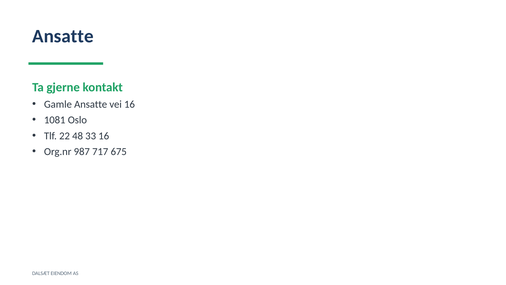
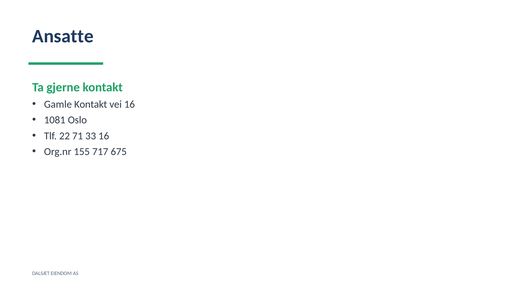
Gamle Ansatte: Ansatte -> Kontakt (91, 104)
48: 48 -> 71 (78, 136)
987: 987 -> 155 (82, 152)
